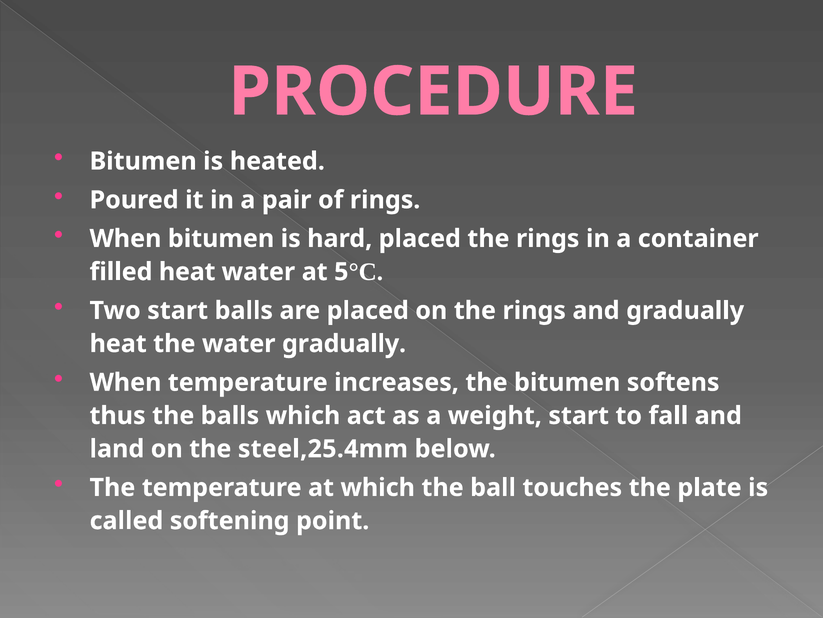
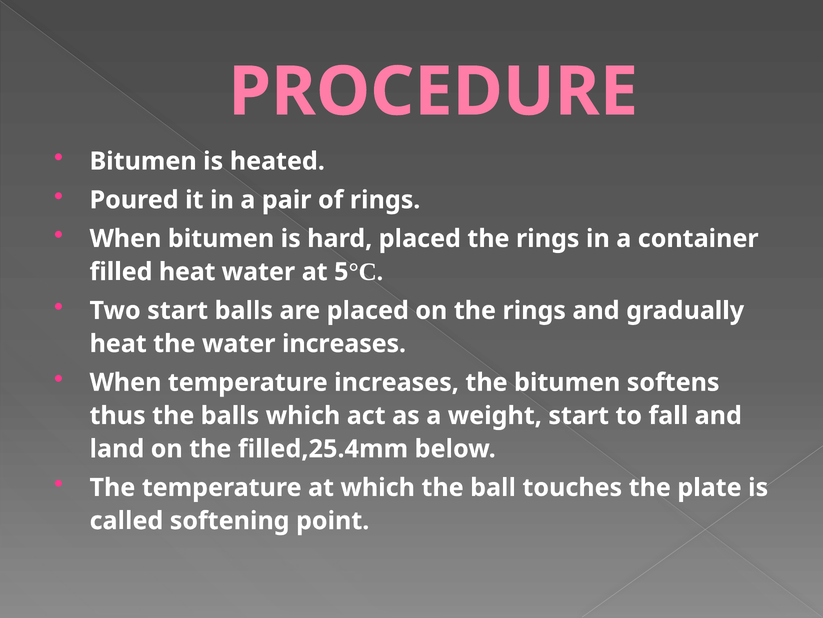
water gradually: gradually -> increases (344, 343)
steel,25.4mm: steel,25.4mm -> filled,25.4mm (323, 448)
